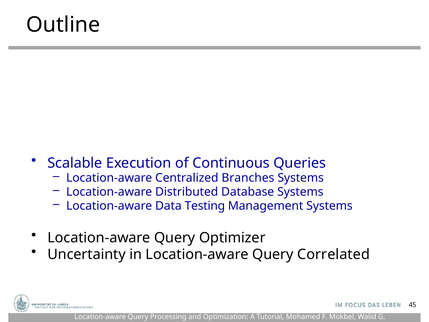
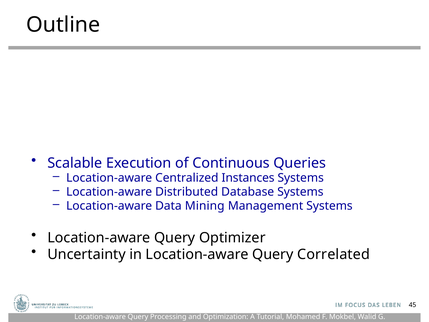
Branches: Branches -> Instances (248, 178)
Testing: Testing -> Mining (205, 206)
